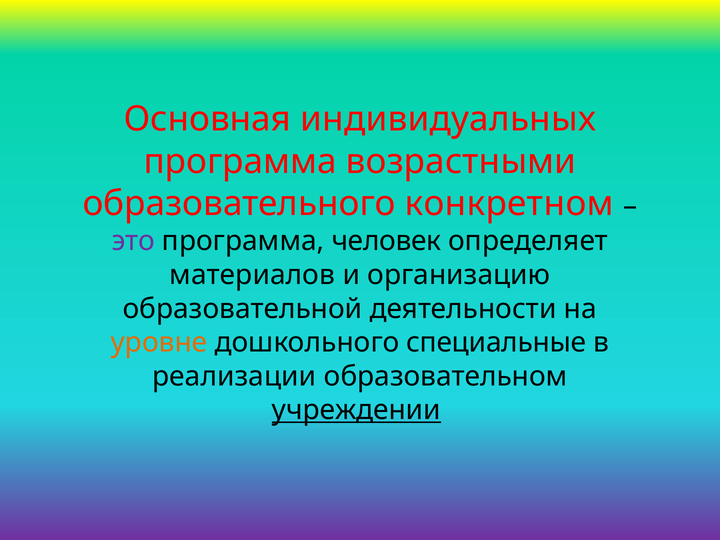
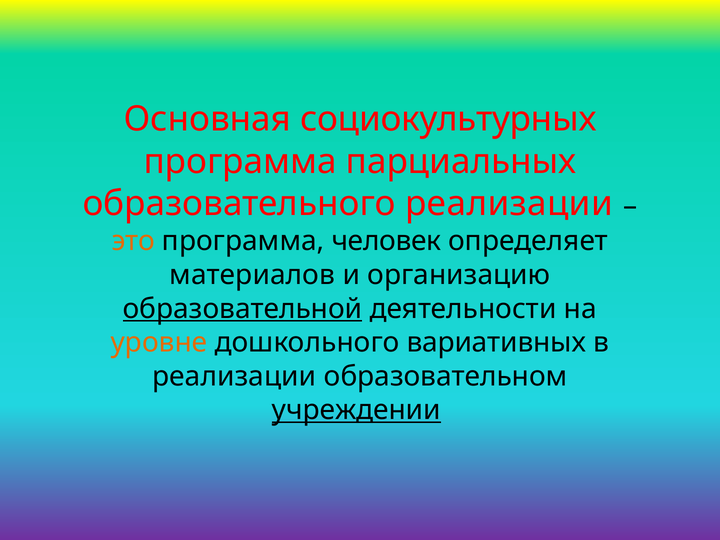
индивидуальных: индивидуальных -> социокультурных (448, 119)
возрастными: возрастными -> парциальных (461, 162)
образовательного конкретном: конкретном -> реализации (509, 204)
это colour: purple -> orange (133, 241)
образовательной underline: none -> present (243, 309)
специальные: специальные -> вариативных (496, 343)
